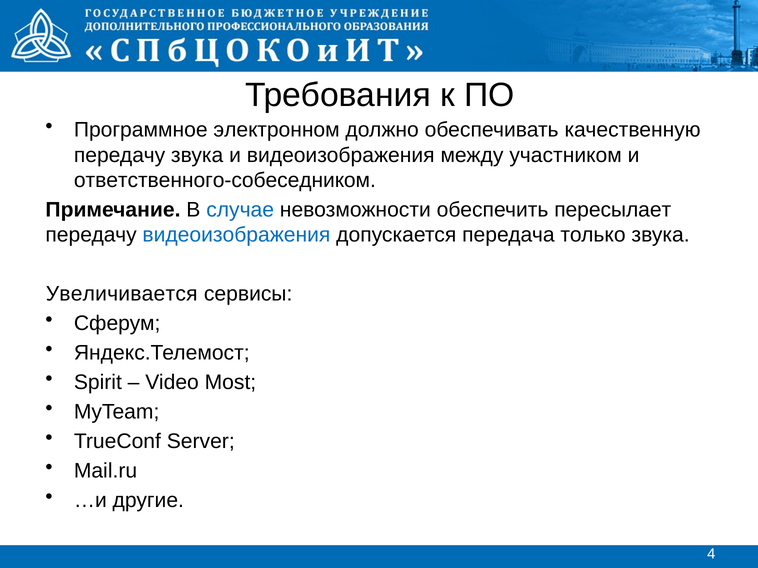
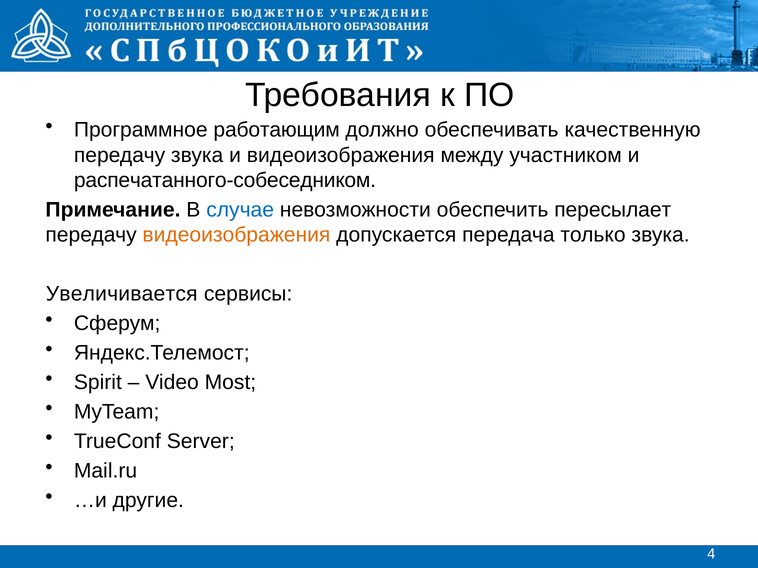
электронном: электронном -> работающим (277, 130)
ответственного-собеседником: ответственного-собеседником -> распечатанного-собеседником (225, 180)
видеоизображения colour: blue -> orange (236, 235)
